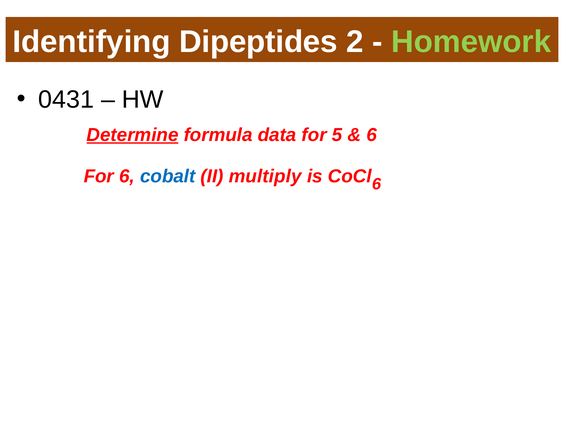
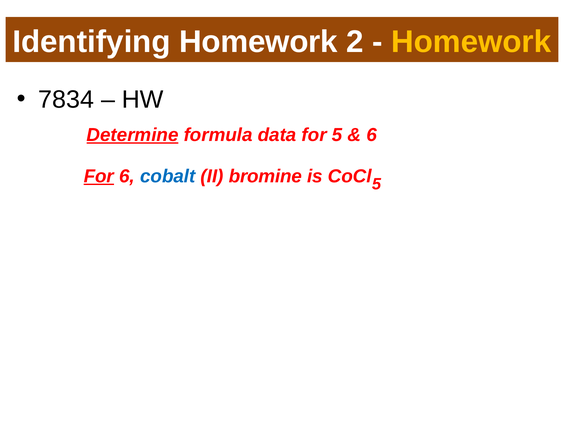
Identifying Dipeptides: Dipeptides -> Homework (258, 42)
Homework colour: light green -> yellow (471, 42)
0431: 0431 -> 7834 (66, 100)
For underline: none -> present (99, 176)
multiply: multiply -> bromine (265, 176)
6: 6 -> 5 (376, 184)
